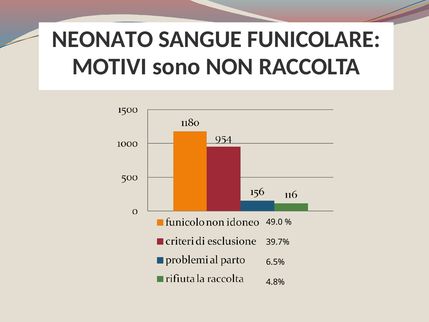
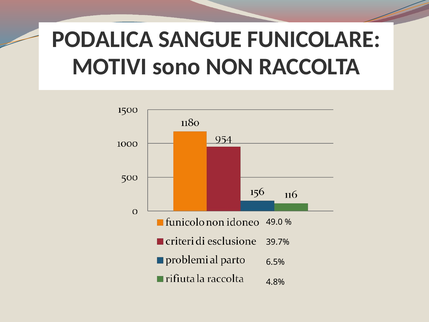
NEONATO: NEONATO -> PODALICA (103, 39)
